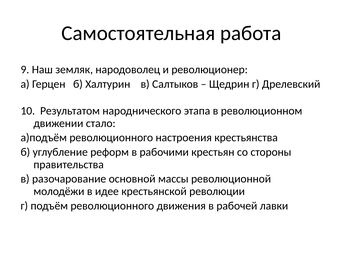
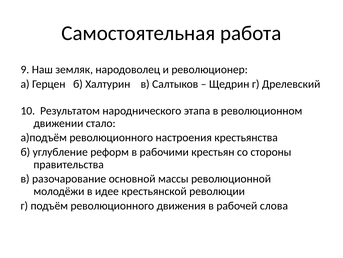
лавки: лавки -> слова (274, 205)
